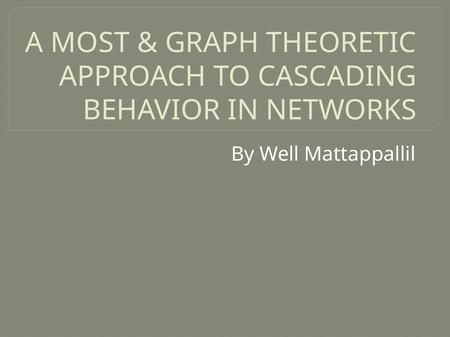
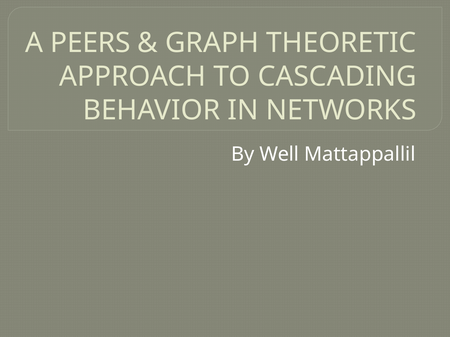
MOST: MOST -> PEERS (90, 43)
